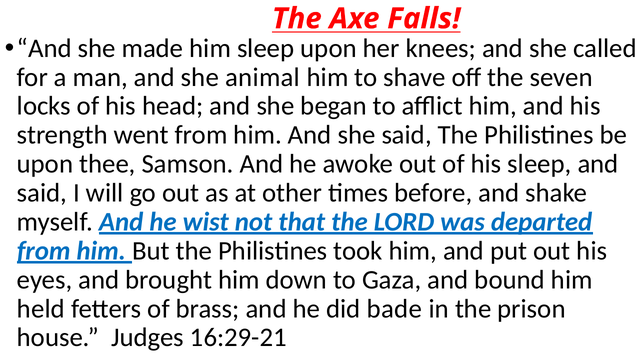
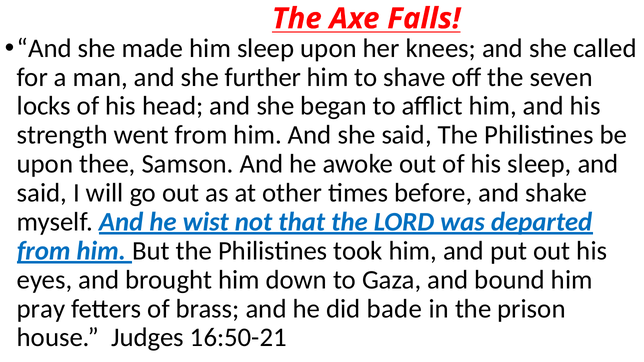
animal: animal -> further (263, 77)
held: held -> pray (41, 309)
16:29-21: 16:29-21 -> 16:50-21 (238, 338)
